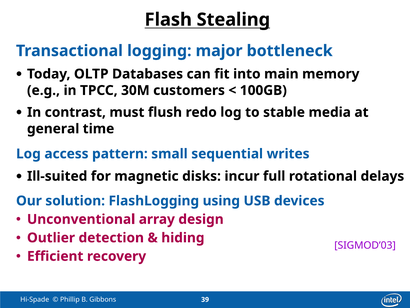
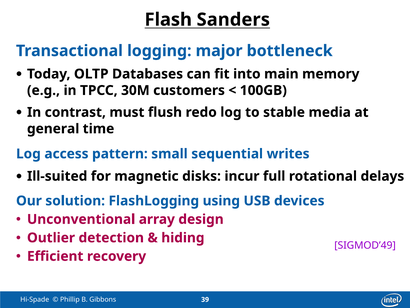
Stealing: Stealing -> Sanders (233, 20)
SIGMOD’03: SIGMOD’03 -> SIGMOD’49 (365, 245)
